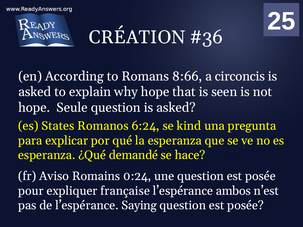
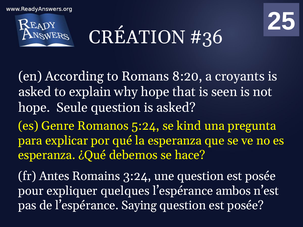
8:66: 8:66 -> 8:20 (187, 76)
circoncis: circoncis -> croyants (240, 76)
States: States -> Genre (58, 126)
6:24: 6:24 -> 5:24 (145, 126)
demandé: demandé -> debemos (133, 155)
Aviso: Aviso -> Antes (54, 176)
0:24: 0:24 -> 3:24 (137, 176)
française: française -> quelques (125, 191)
